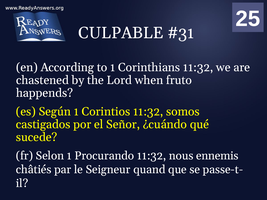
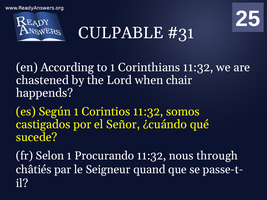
fruto: fruto -> chair (179, 80)
ennemis: ennemis -> through (217, 156)
